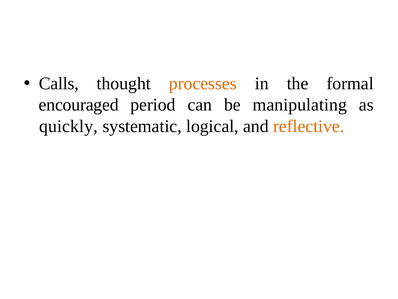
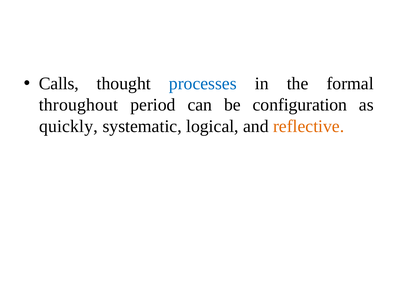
processes colour: orange -> blue (203, 83)
encouraged: encouraged -> throughout (78, 105)
manipulating: manipulating -> configuration (300, 105)
